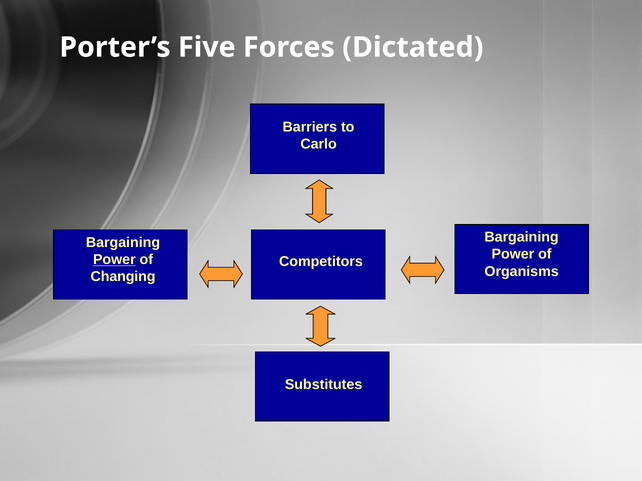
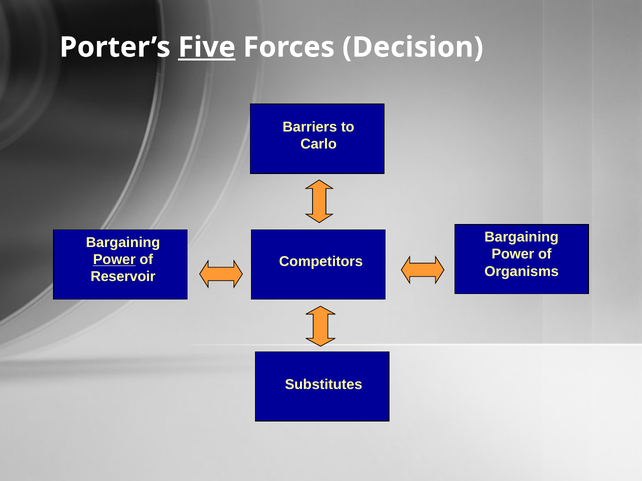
Five underline: none -> present (207, 47)
Dictated: Dictated -> Decision (413, 47)
Changing: Changing -> Reservoir (123, 277)
